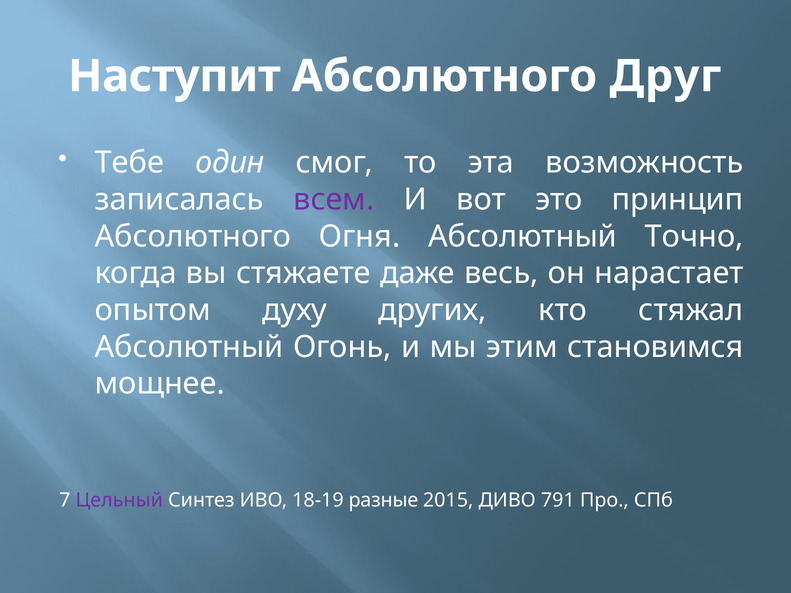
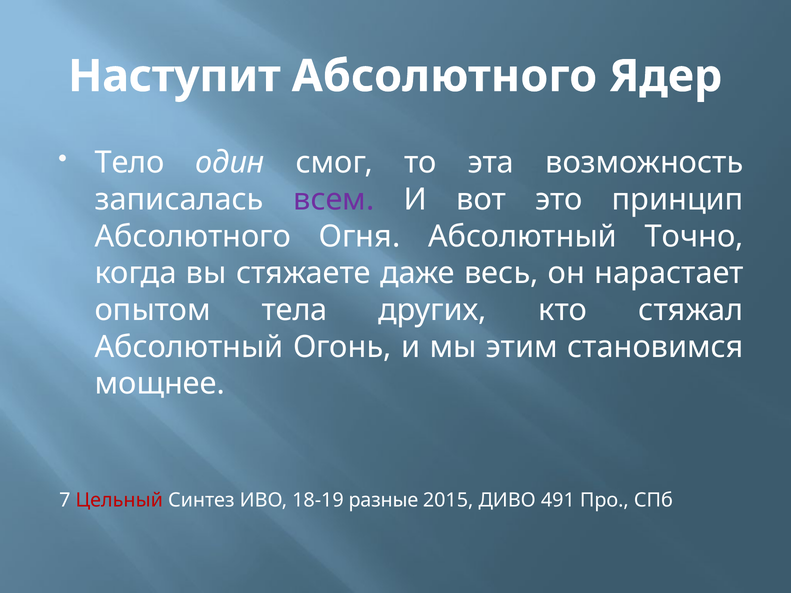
Друг: Друг -> Ядер (666, 76)
Тебе: Тебе -> Тело (130, 163)
духу: духу -> тела (295, 310)
Цельный colour: purple -> red (119, 500)
791: 791 -> 491 (558, 500)
